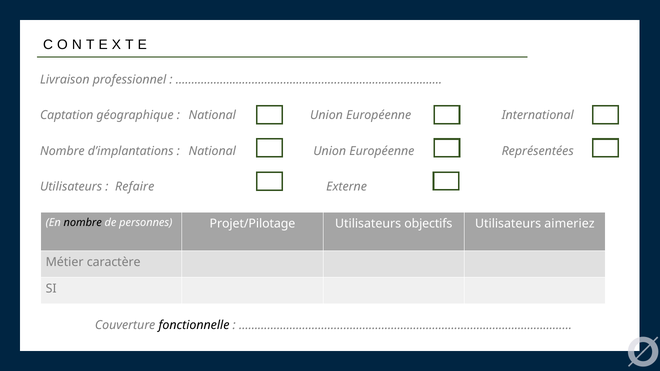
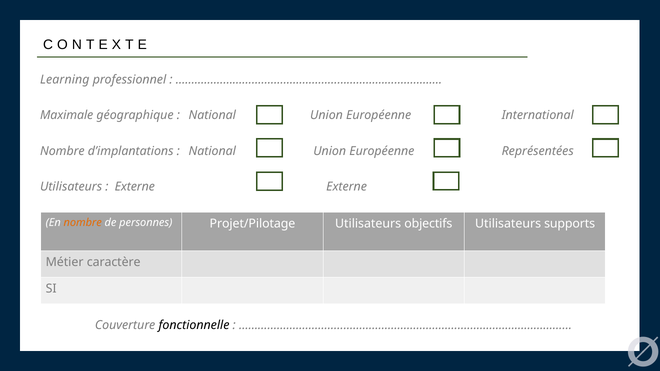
Livraison: Livraison -> Learning (65, 80)
Captation: Captation -> Maximale (67, 115)
Refaire: Refaire -> Externe (135, 187)
nombre colour: black -> orange (83, 223)
aimeriez: aimeriez -> supports (570, 224)
